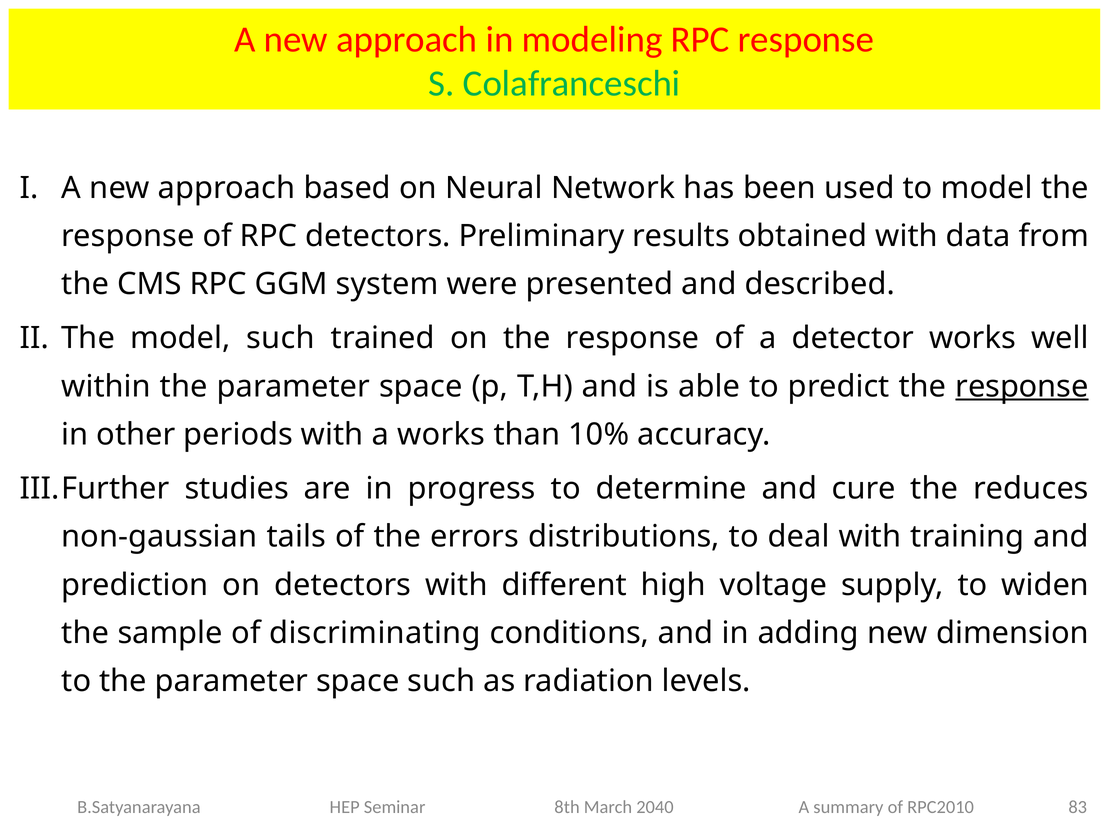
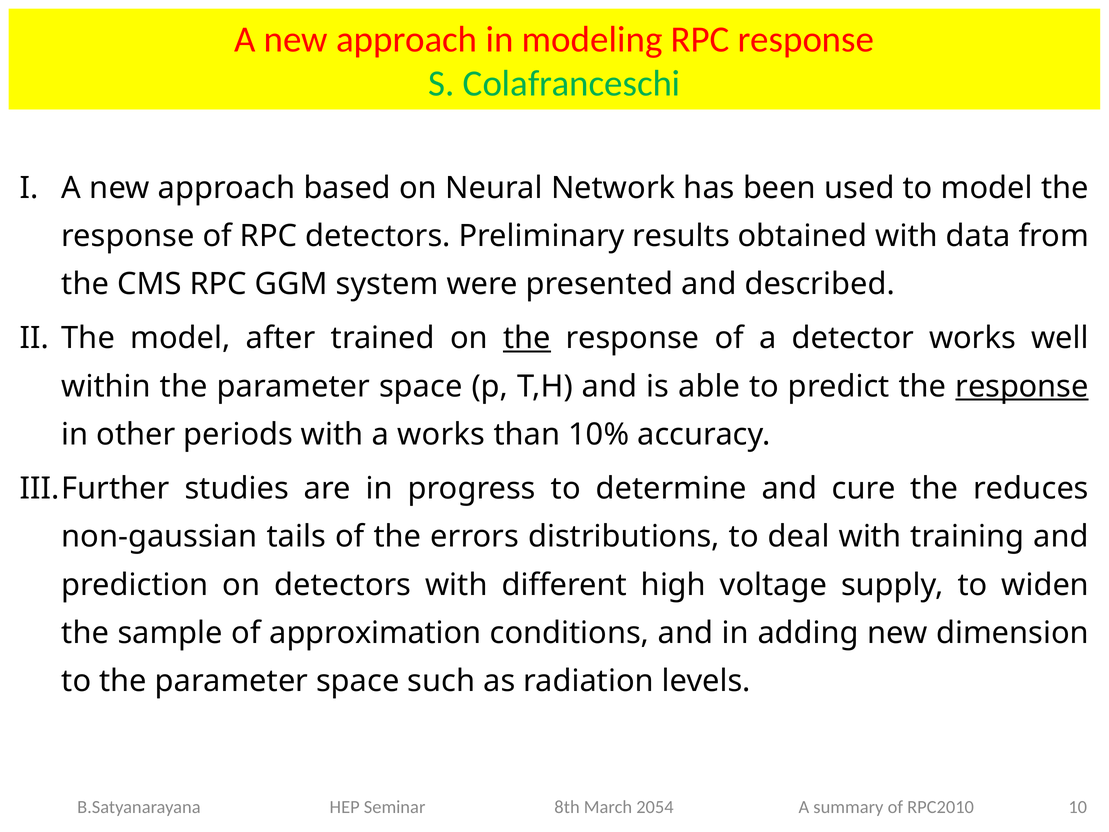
model such: such -> after (281, 338)
the underline: none -> present (527, 338)
discriminating: discriminating -> approximation (375, 633)
2040: 2040 -> 2054 (655, 807)
83: 83 -> 10 (1078, 807)
